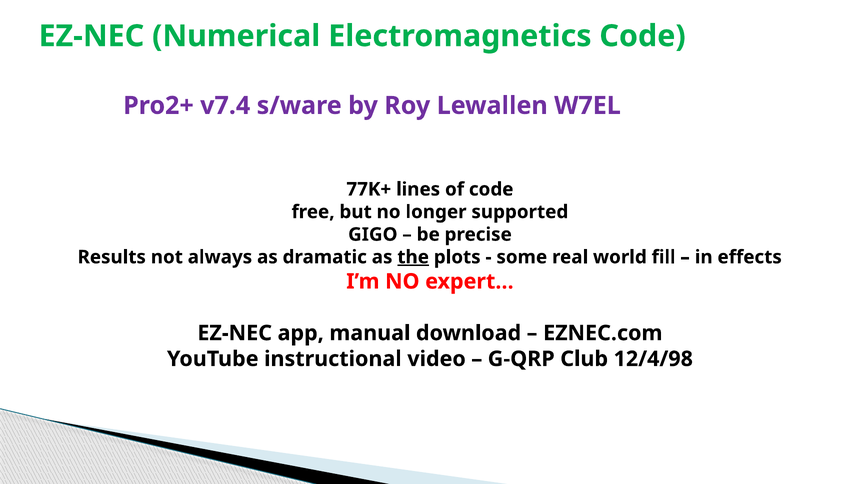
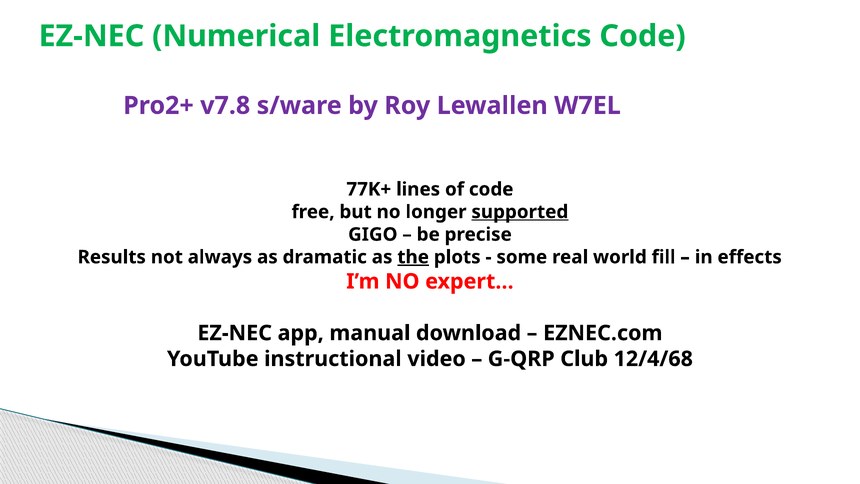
v7.4: v7.4 -> v7.8 (225, 106)
supported underline: none -> present (520, 212)
12/4/98: 12/4/98 -> 12/4/68 (653, 359)
